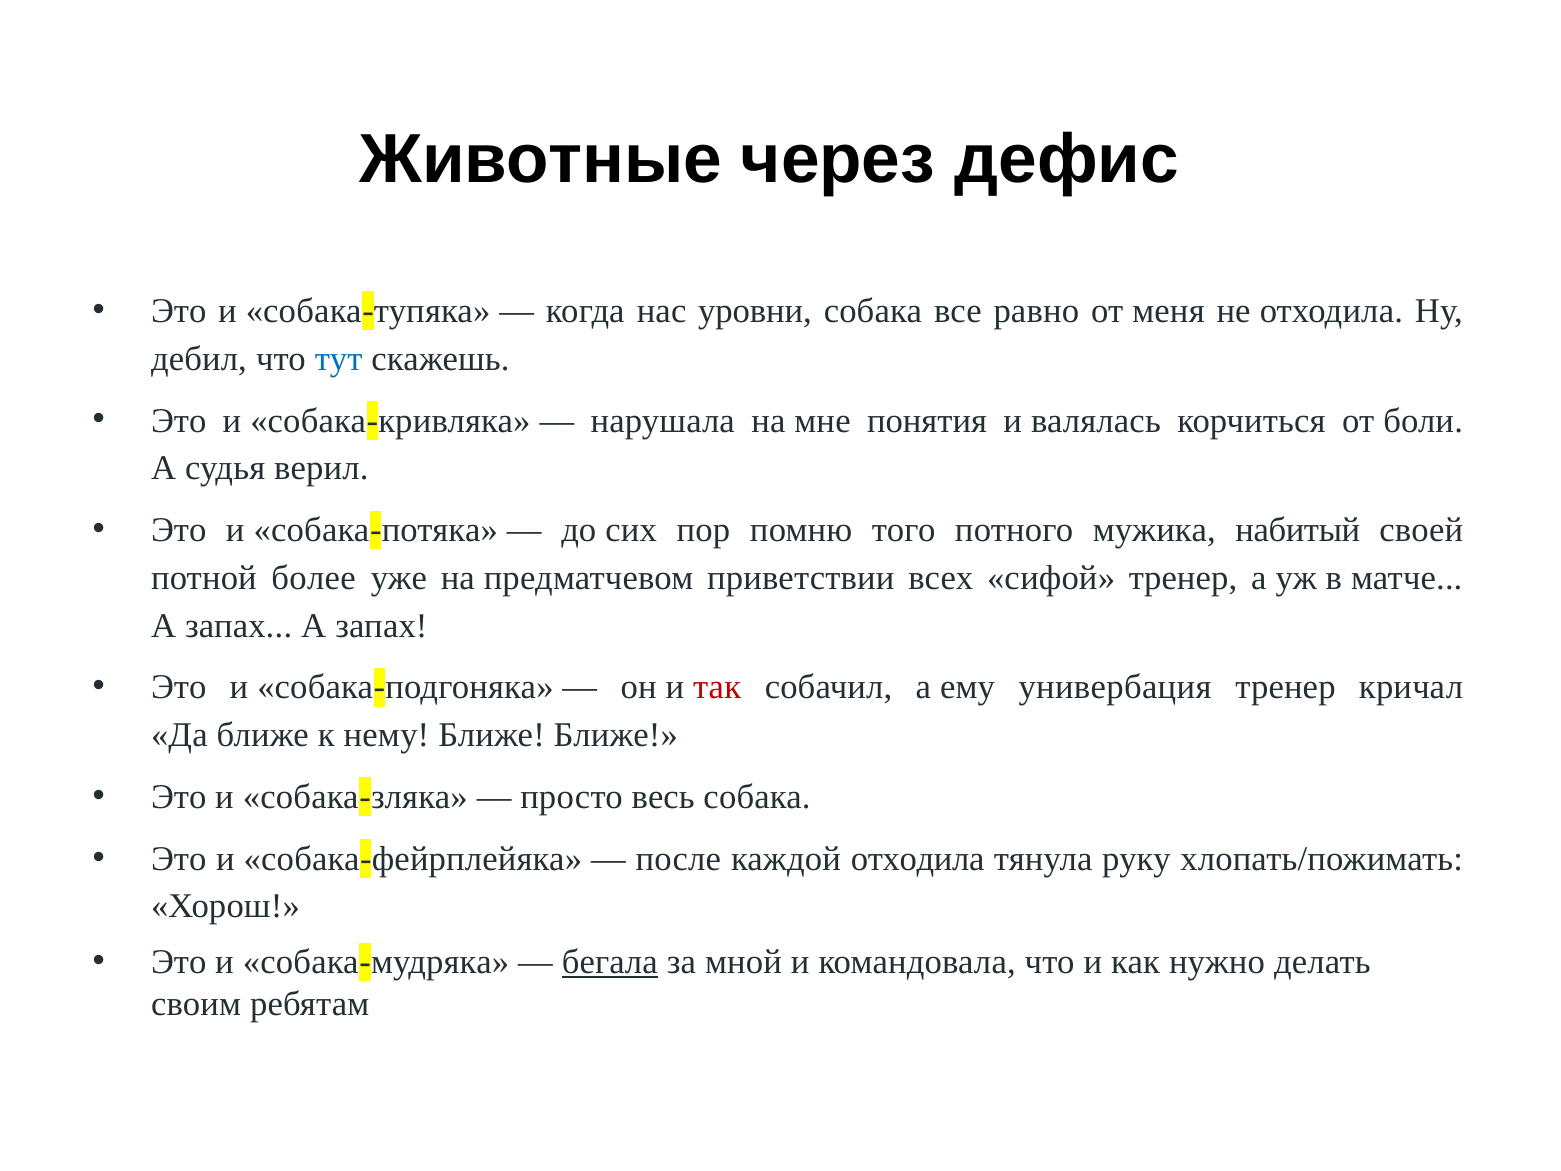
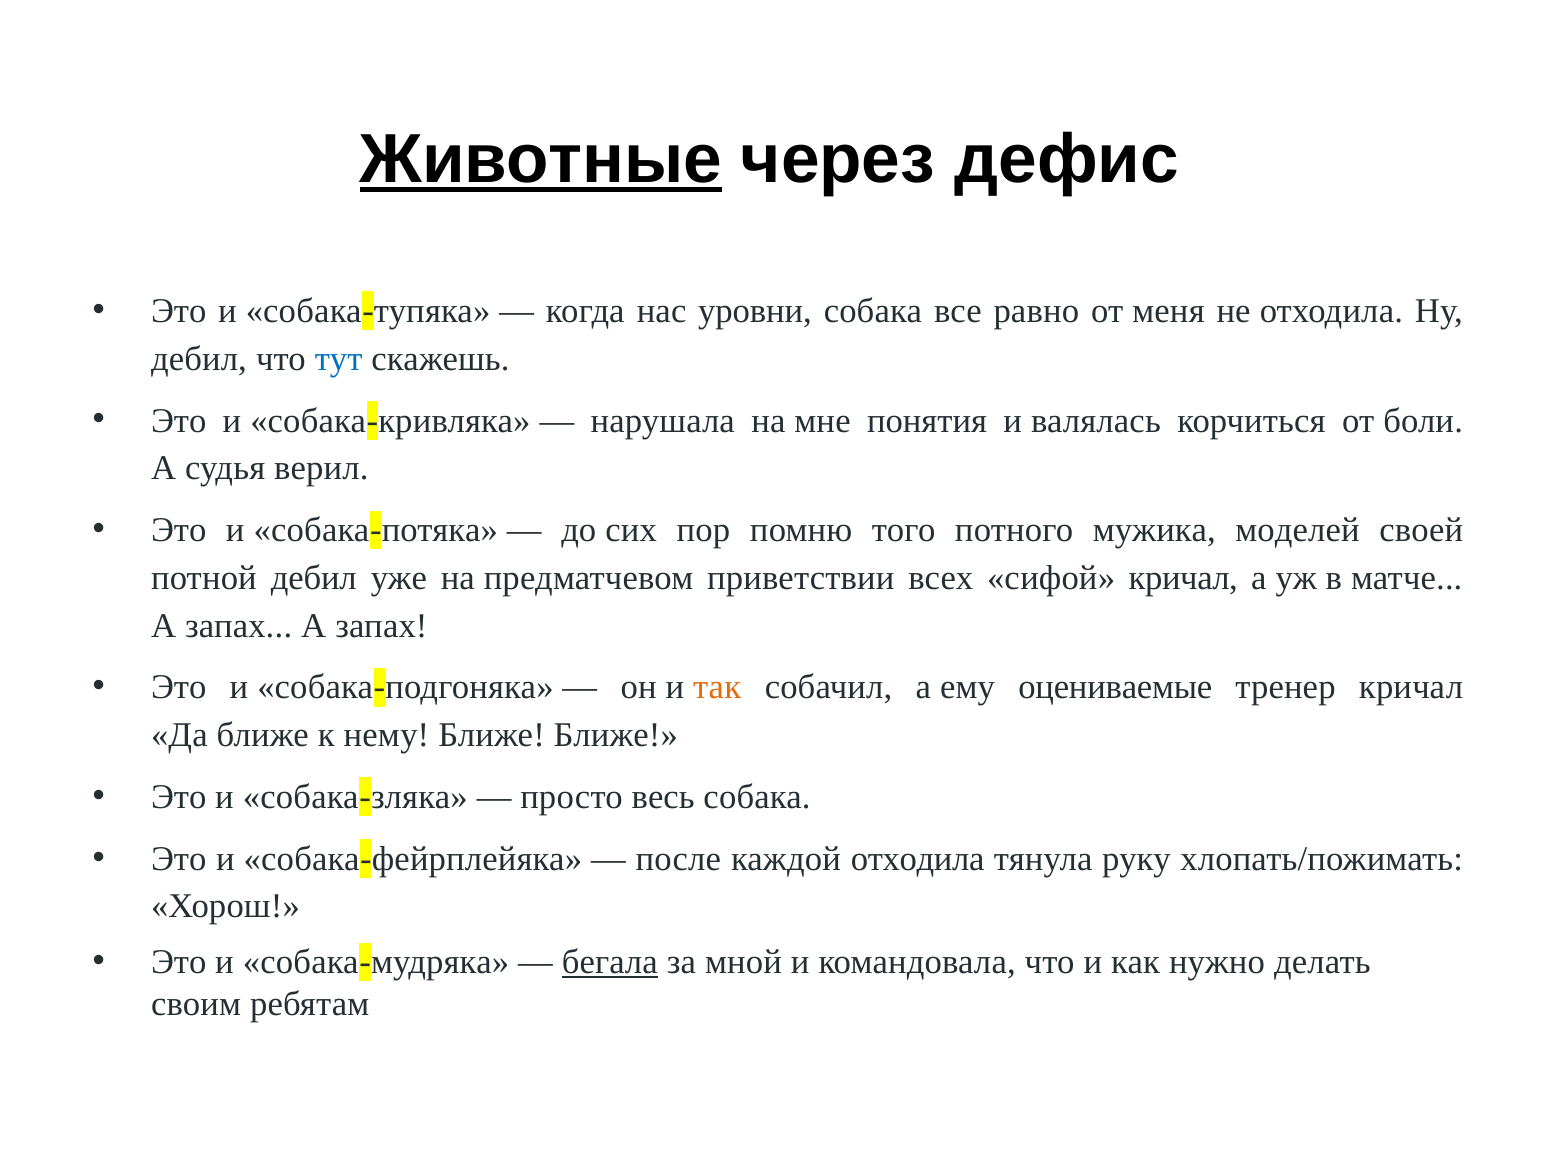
Животные underline: none -> present (541, 160)
набитый: набитый -> моделей (1298, 530)
потной более: более -> дебил (314, 578)
сифой тренер: тренер -> кричал (1183, 578)
так colour: red -> orange (717, 687)
универбация: универбация -> оцениваемые (1115, 687)
